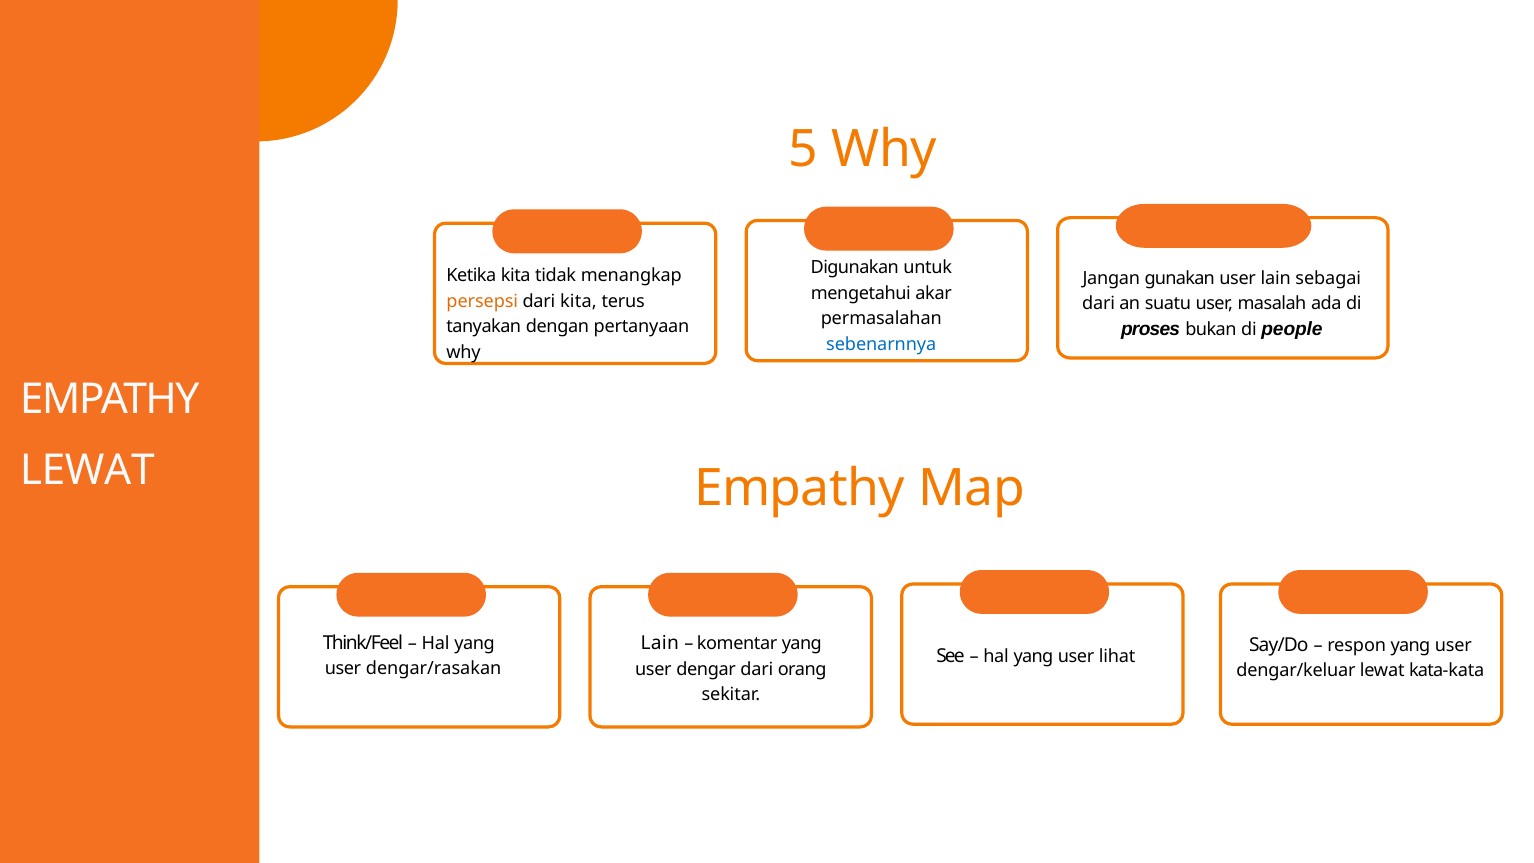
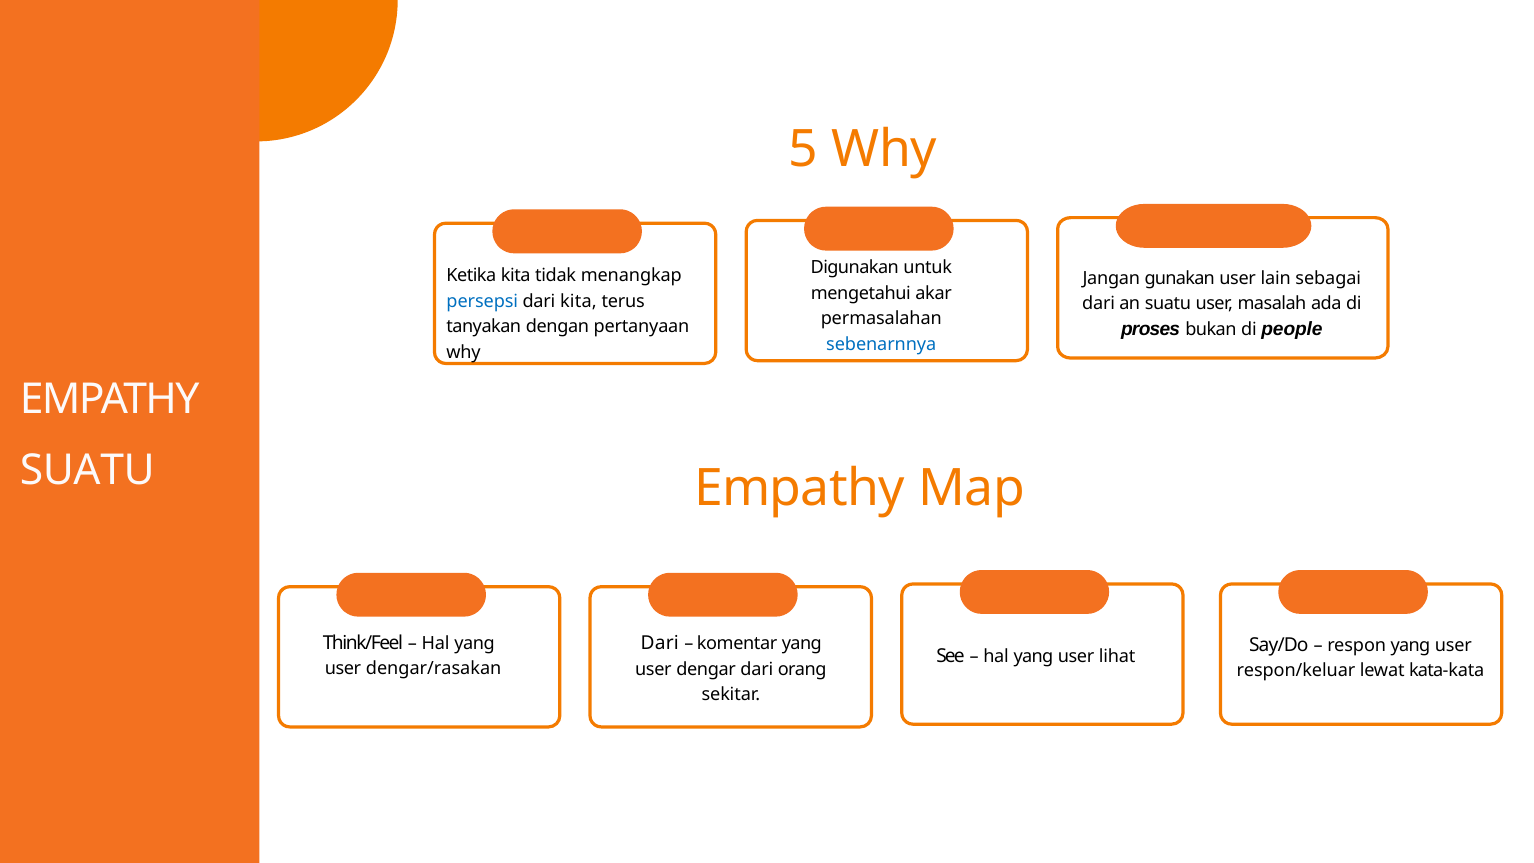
persepsi colour: orange -> blue (482, 301)
LEWAT: LEWAT -> SUATU (87, 471)
Lain: Lain -> Dari (660, 643)
dengar/keluar: dengar/keluar -> respon/keluar (1296, 671)
